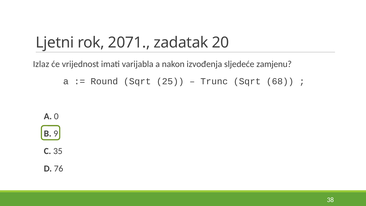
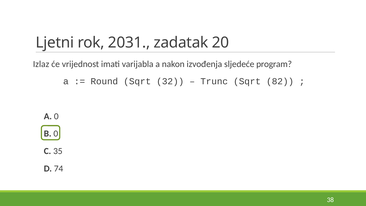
2071: 2071 -> 2031 (129, 43)
zamjenu: zamjenu -> program (274, 64)
25: 25 -> 32 (170, 81)
68: 68 -> 82 (280, 81)
B 9: 9 -> 0 (56, 134)
76: 76 -> 74 (59, 168)
